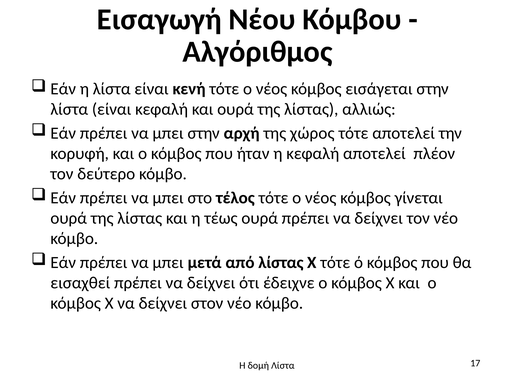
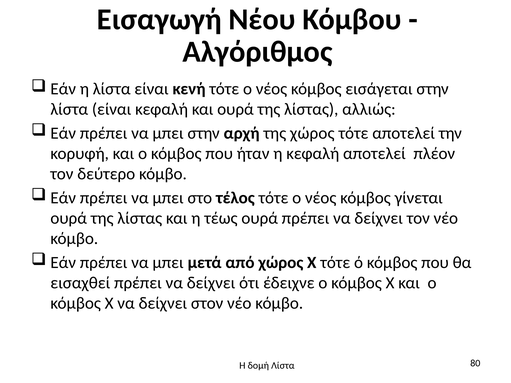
από λίστας: λίστας -> χώρος (281, 263)
17: 17 -> 80 (475, 363)
